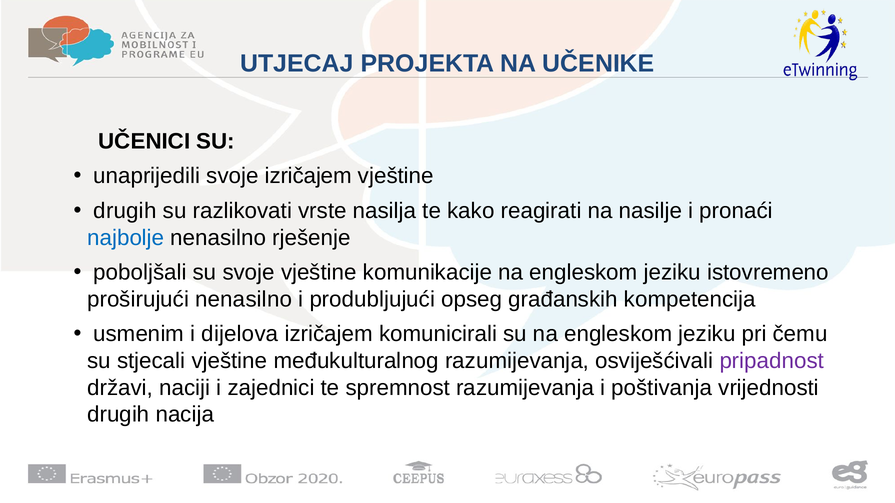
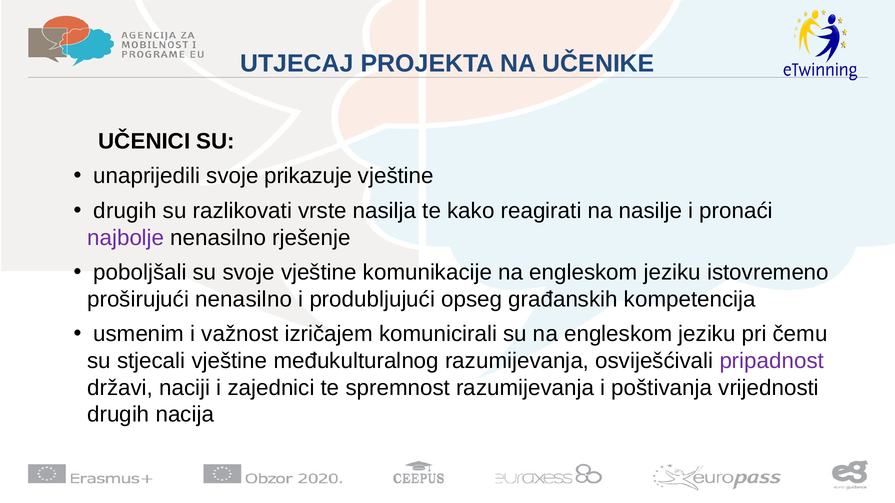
svoje izričajem: izričajem -> prikazuje (308, 176)
najbolje colour: blue -> purple (126, 238)
dijelova: dijelova -> važnost (240, 334)
